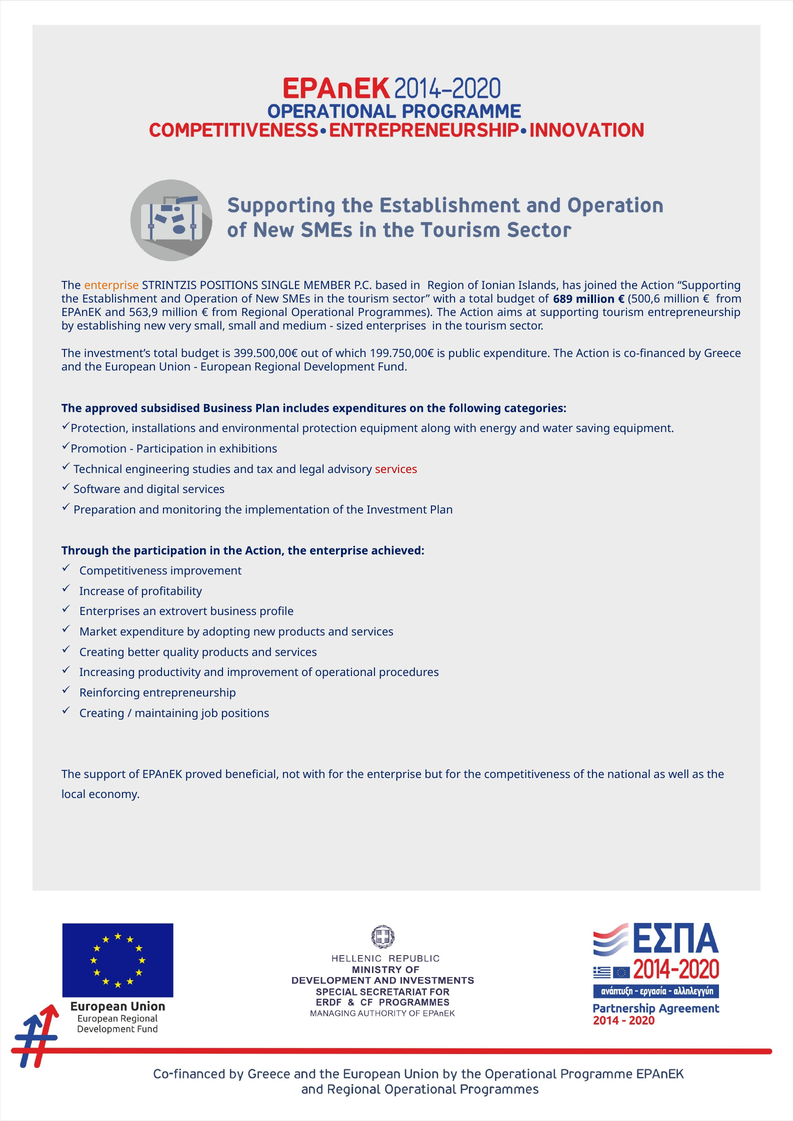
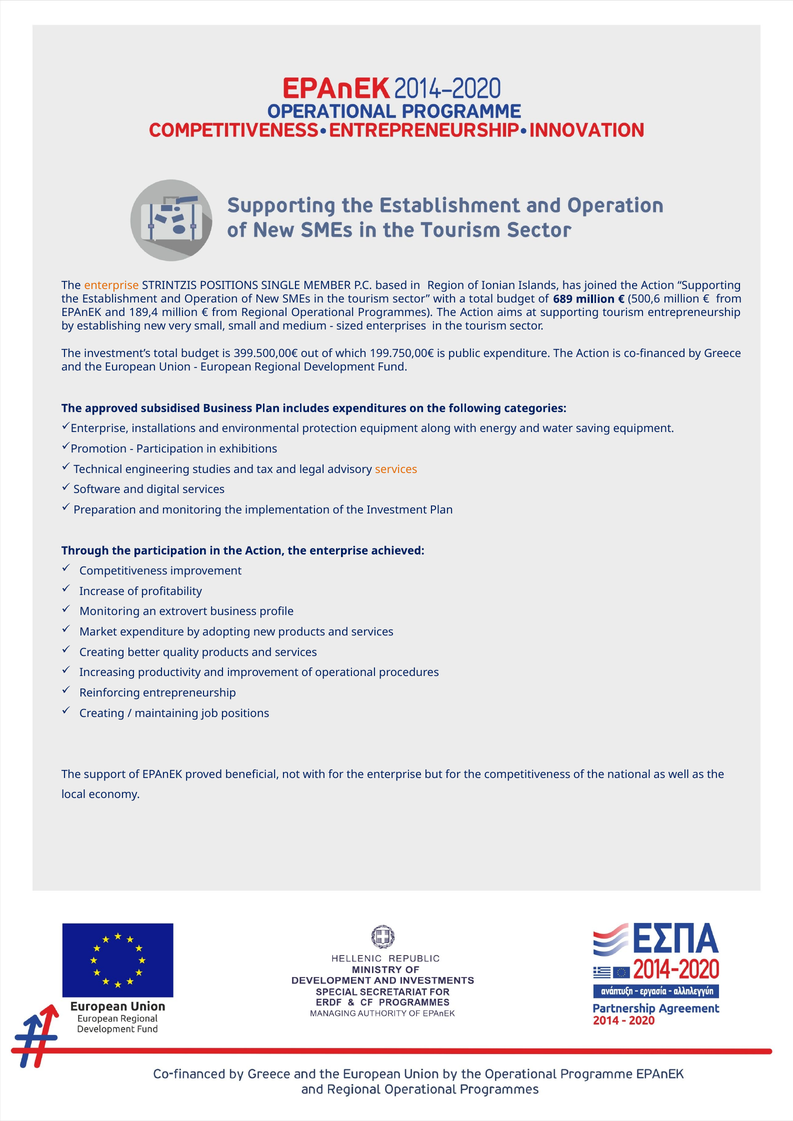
563,9: 563,9 -> 189,4 (143, 313)
Protection: Protection -> Enterprise (100, 429)
services colour: red -> orange (396, 470)
Enterprises: Enterprises -> Monitoring (110, 612)
